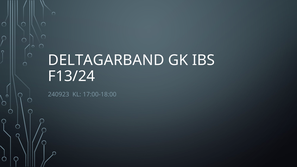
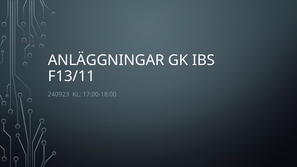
DELTAGARBAND: DELTAGARBAND -> ANLÄGGNINGAR (106, 60)
F13/24: F13/24 -> F13/11 (72, 76)
